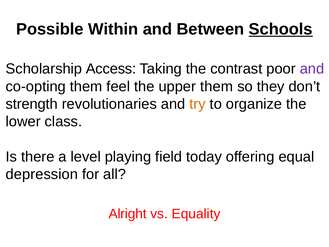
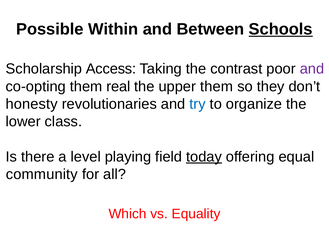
feel: feel -> real (118, 86)
strength: strength -> honesty (32, 104)
try colour: orange -> blue (198, 104)
today underline: none -> present (204, 157)
depression: depression -> community (42, 174)
Alright: Alright -> Which (128, 214)
